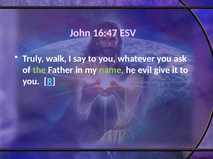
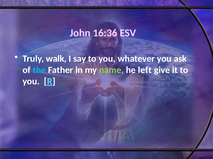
16:47: 16:47 -> 16:36 (105, 33)
the colour: light green -> light blue (39, 70)
evil: evil -> left (145, 70)
